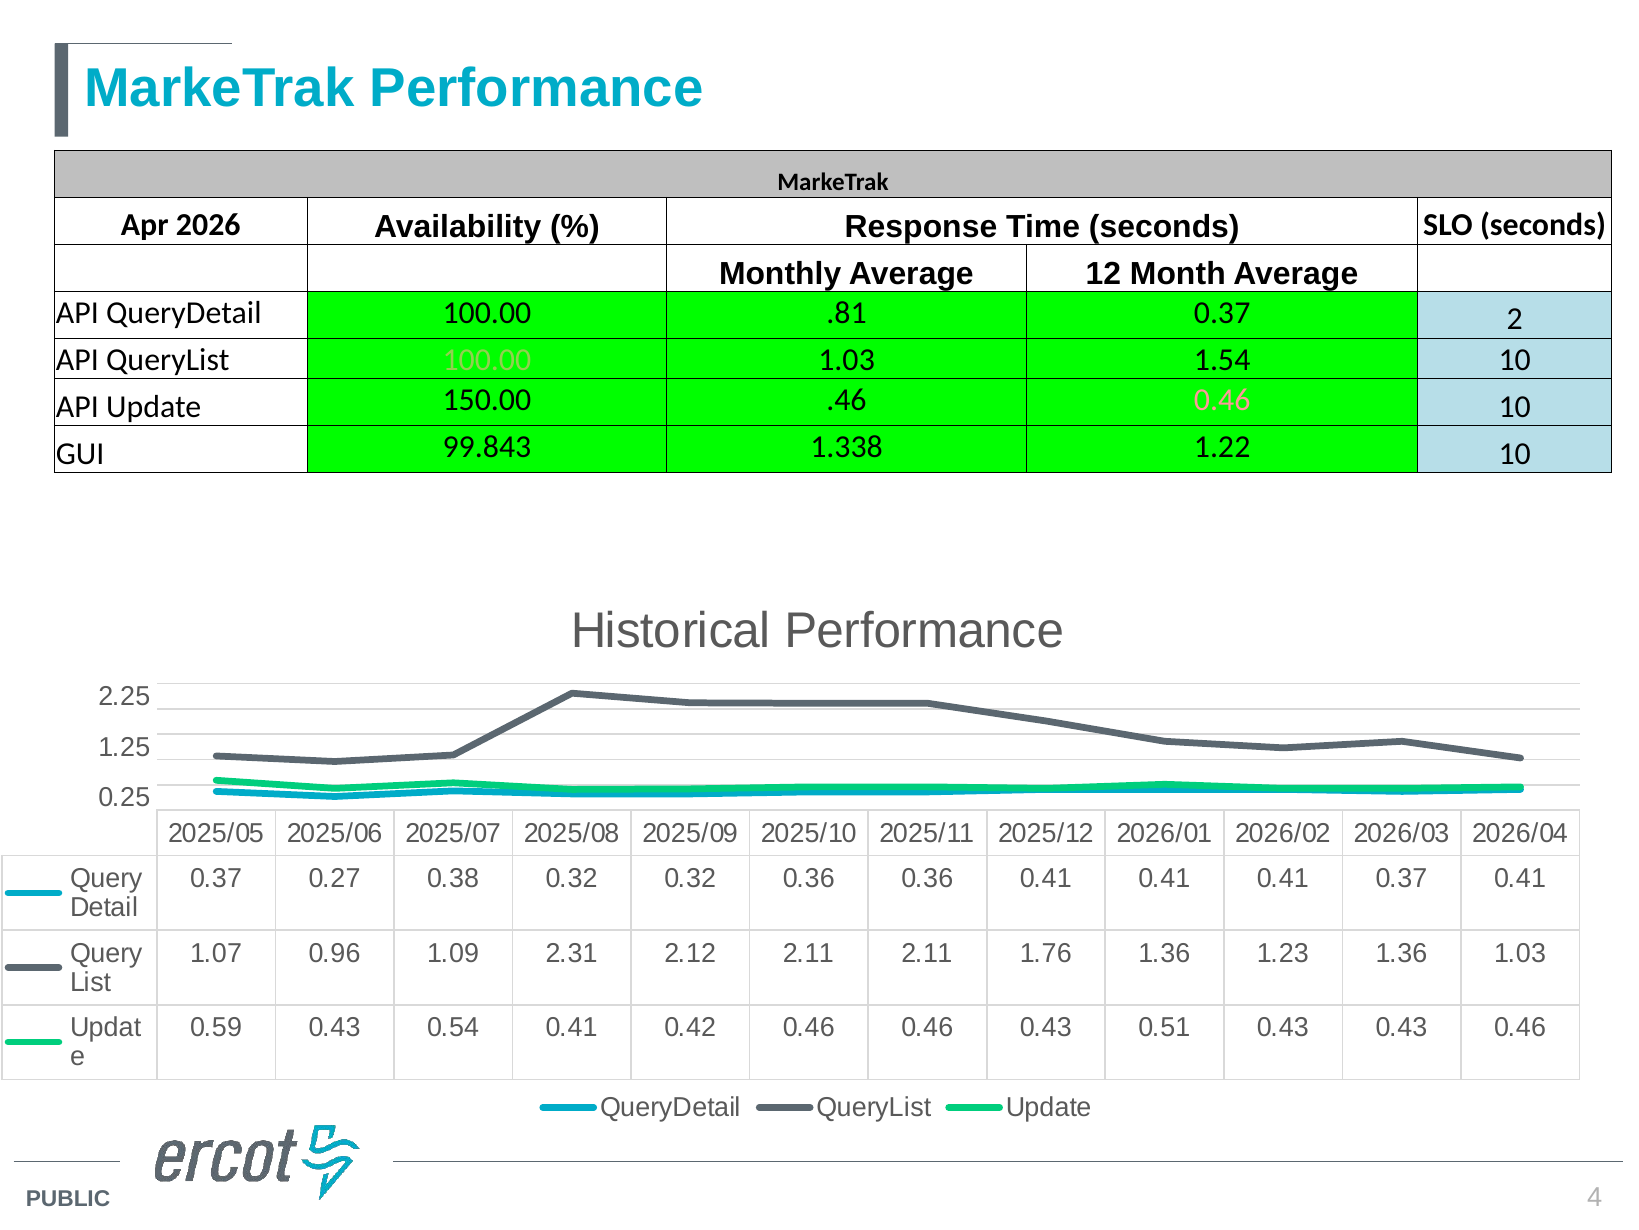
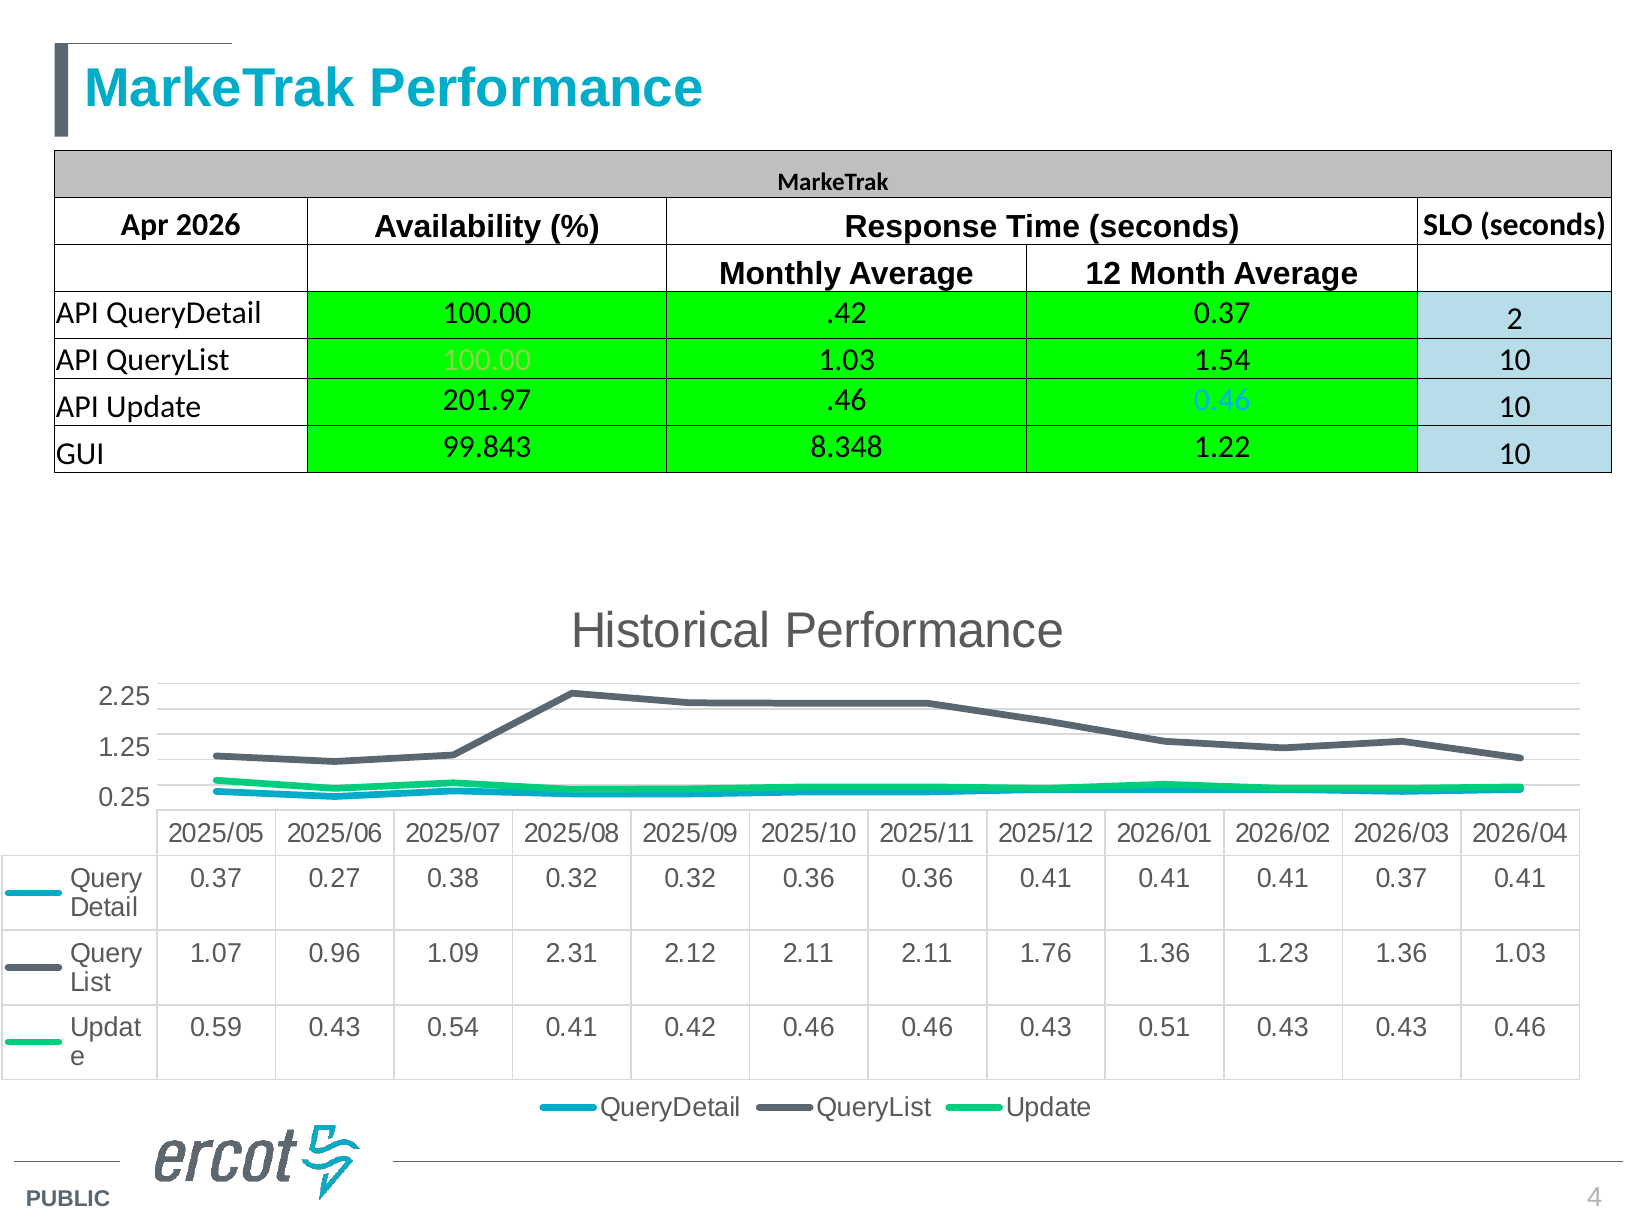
.81: .81 -> .42 (847, 313)
150.00: 150.00 -> 201.97 (487, 400)
0.46 colour: pink -> light blue (1222, 400)
1.338: 1.338 -> 8.348 (847, 447)
